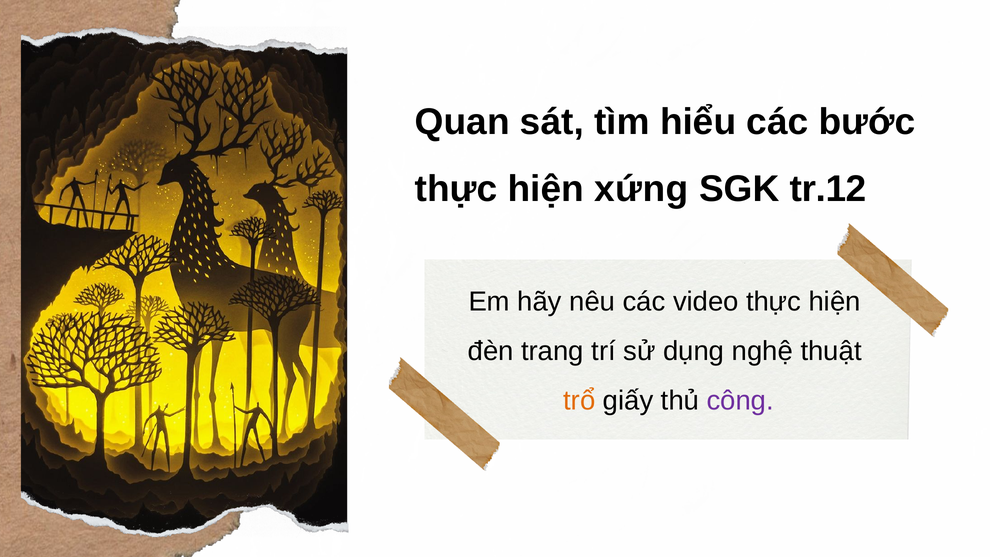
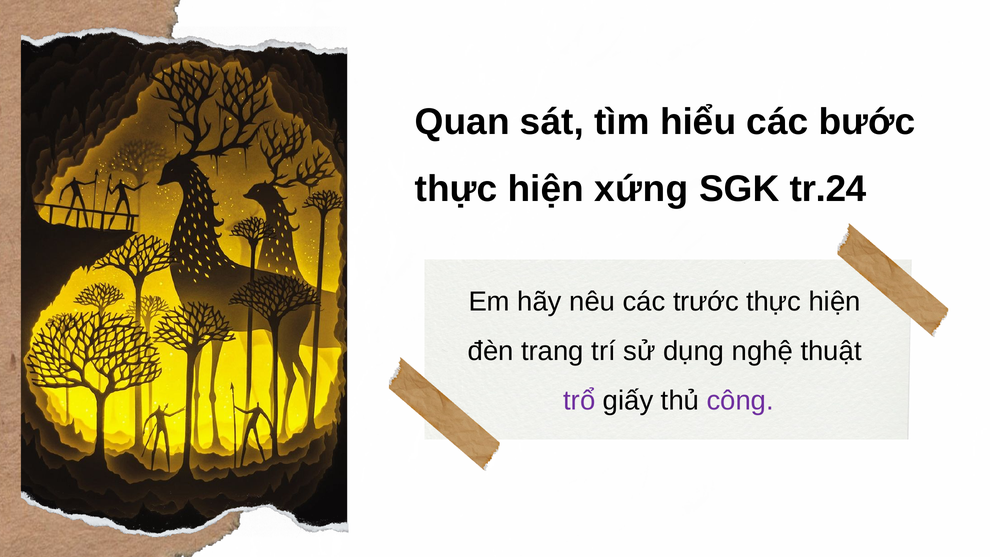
tr.12: tr.12 -> tr.24 (828, 189)
video: video -> trước (706, 302)
trổ colour: orange -> purple (579, 401)
